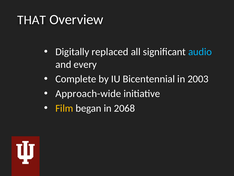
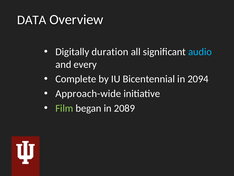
THAT: THAT -> DATA (32, 20)
replaced: replaced -> duration (110, 52)
2003: 2003 -> 2094 (198, 79)
Film colour: yellow -> light green (64, 108)
2068: 2068 -> 2089 (124, 108)
